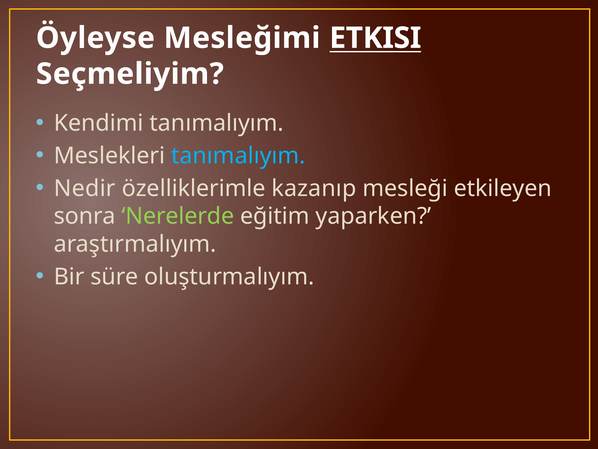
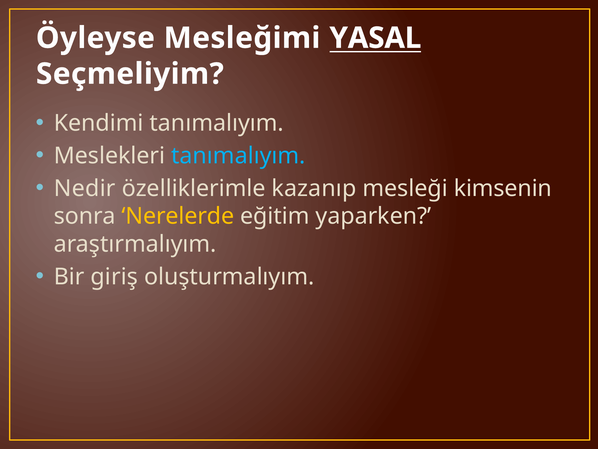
ETKISI: ETKISI -> YASAL (375, 38)
etkileyen: etkileyen -> kimsenin (503, 188)
Nerelerde colour: light green -> yellow (178, 216)
süre: süre -> giriş (114, 276)
